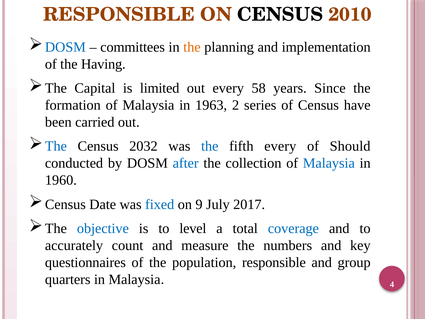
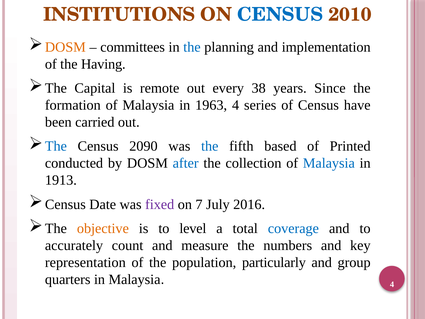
RESPONSIBLE: RESPONSIBLE -> INSTITUTIONS (119, 15)
CENSUS colour: black -> blue (280, 15)
DOSM colour: blue -> orange (65, 47)
the colour: orange -> blue (192, 47)
limited: limited -> remote (160, 88)
58: 58 -> 38 (259, 88)
1963 2: 2 -> 4 (236, 105)
2032: 2032 -> 2090 (143, 146)
fifth every: every -> based (280, 146)
Should: Should -> Printed (350, 146)
1960: 1960 -> 1913 (61, 180)
fixed colour: blue -> purple (160, 204)
9: 9 -> 7 (199, 204)
2017: 2017 -> 2016 (249, 204)
objective colour: blue -> orange (103, 228)
questionnaires: questionnaires -> representation (85, 262)
population responsible: responsible -> particularly (274, 262)
